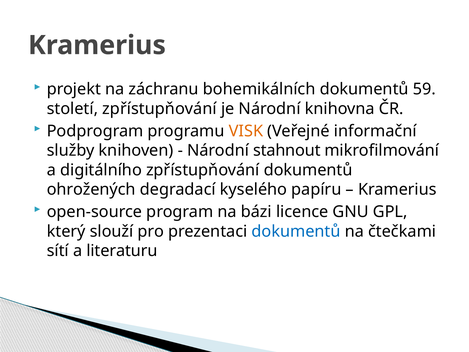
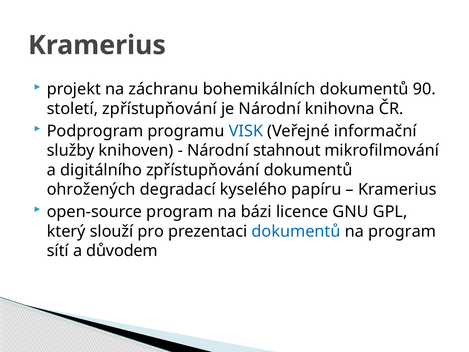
59: 59 -> 90 (424, 89)
VISK colour: orange -> blue (246, 131)
na čtečkami: čtečkami -> program (402, 231)
literaturu: literaturu -> důvodem (122, 251)
